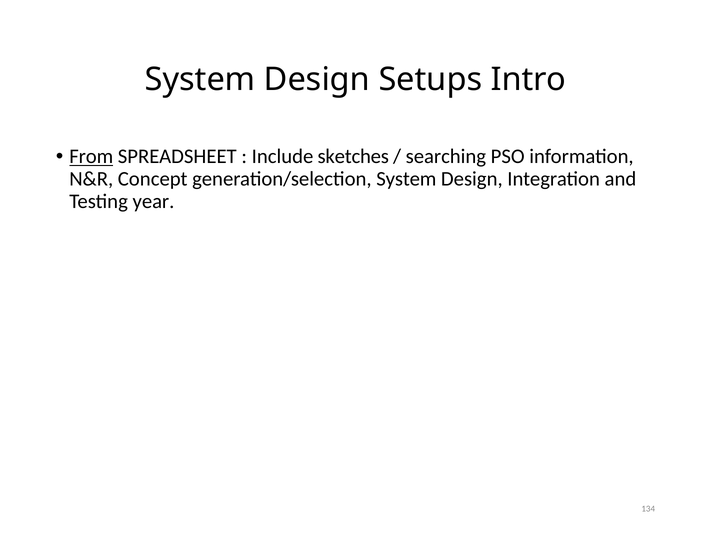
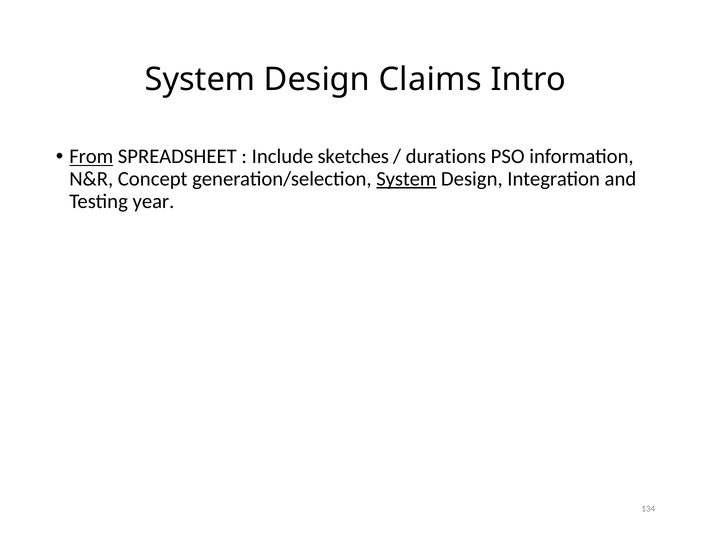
Setups: Setups -> Claims (430, 80)
searching: searching -> durations (446, 157)
System underline: none -> present (406, 179)
